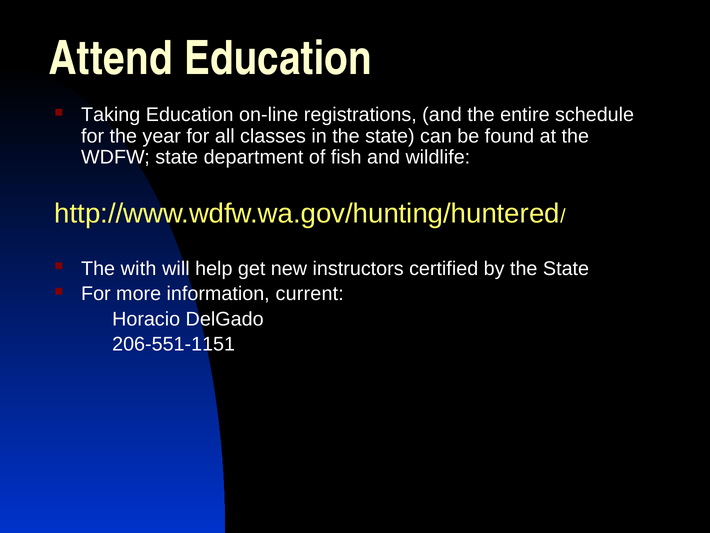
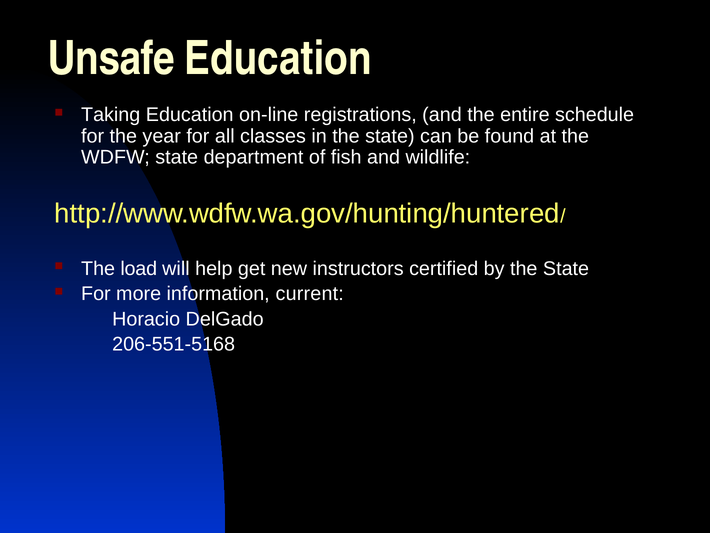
Attend: Attend -> Unsafe (111, 58)
with: with -> load (139, 268)
206-551-1151: 206-551-1151 -> 206-551-5168 (174, 344)
